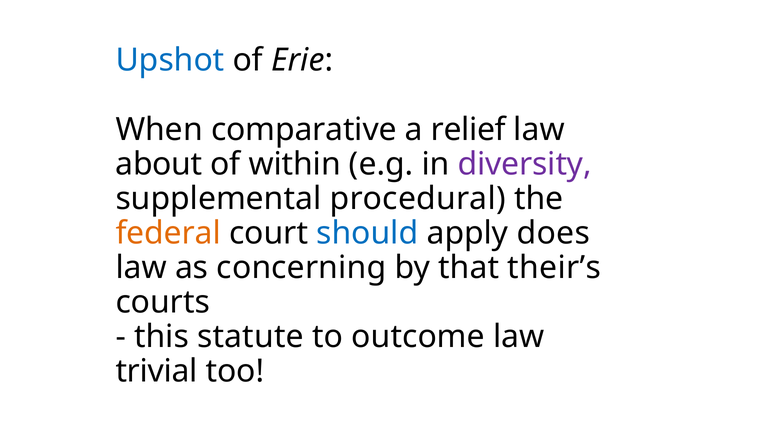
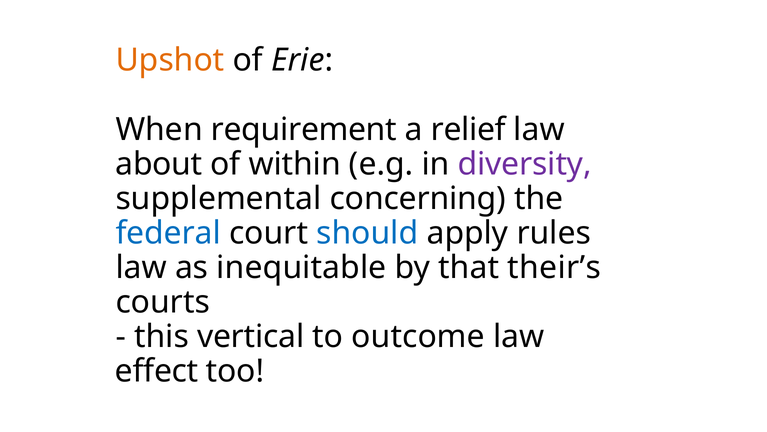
Upshot colour: blue -> orange (170, 60)
comparative: comparative -> requirement (304, 129)
procedural: procedural -> concerning (418, 198)
federal colour: orange -> blue (168, 233)
does: does -> rules (554, 233)
concerning: concerning -> inequitable (301, 267)
statute: statute -> vertical (251, 336)
trivial: trivial -> effect (157, 371)
